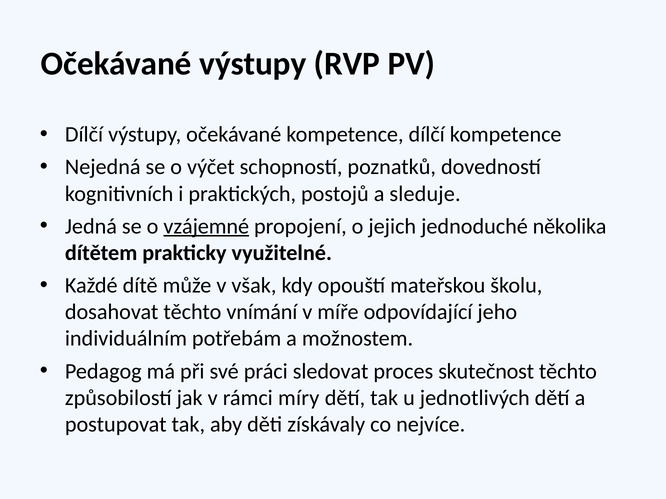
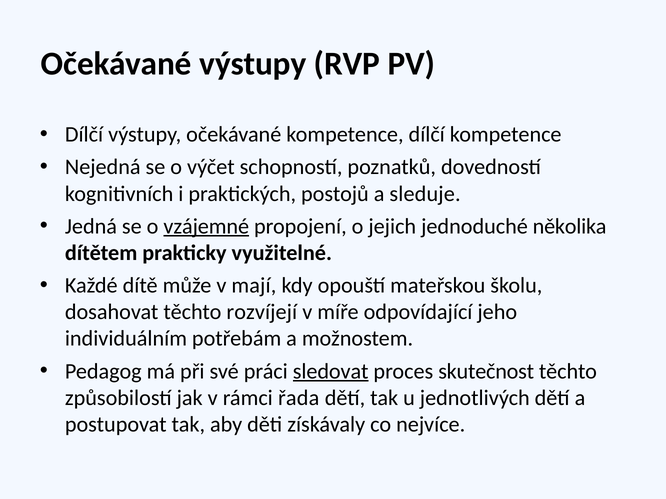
však: však -> mají (254, 286)
vnímání: vnímání -> rozvíjejí (262, 312)
sledovat underline: none -> present (331, 372)
míry: míry -> řada (299, 398)
